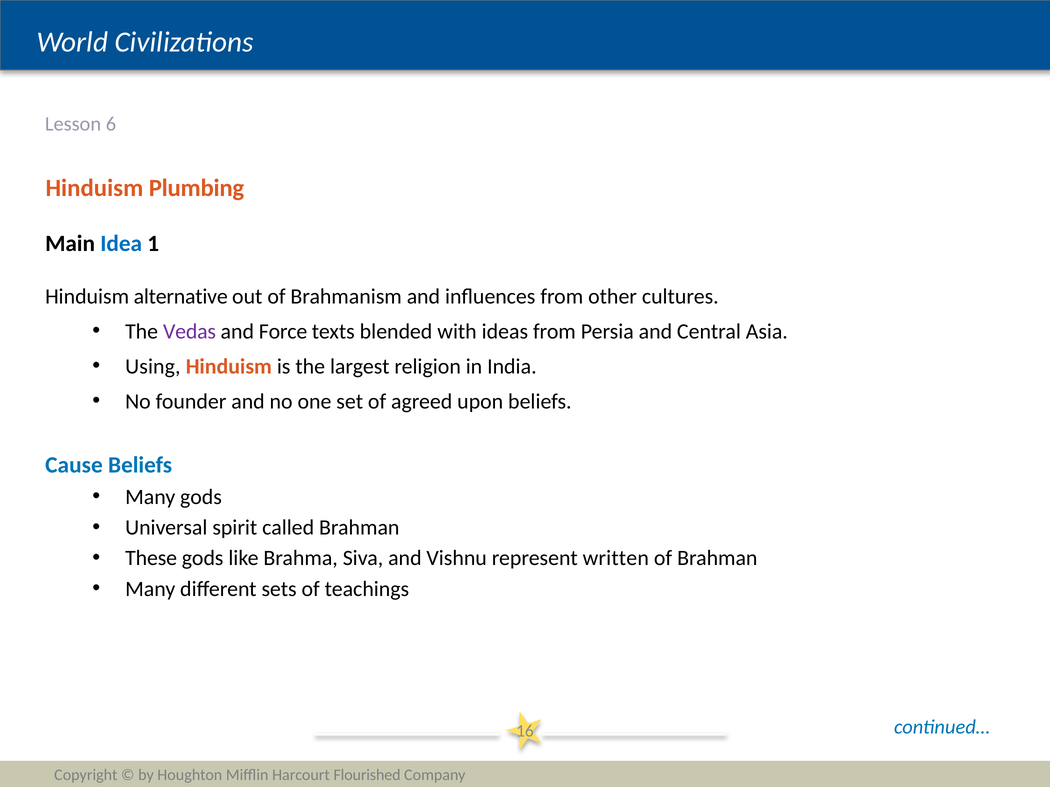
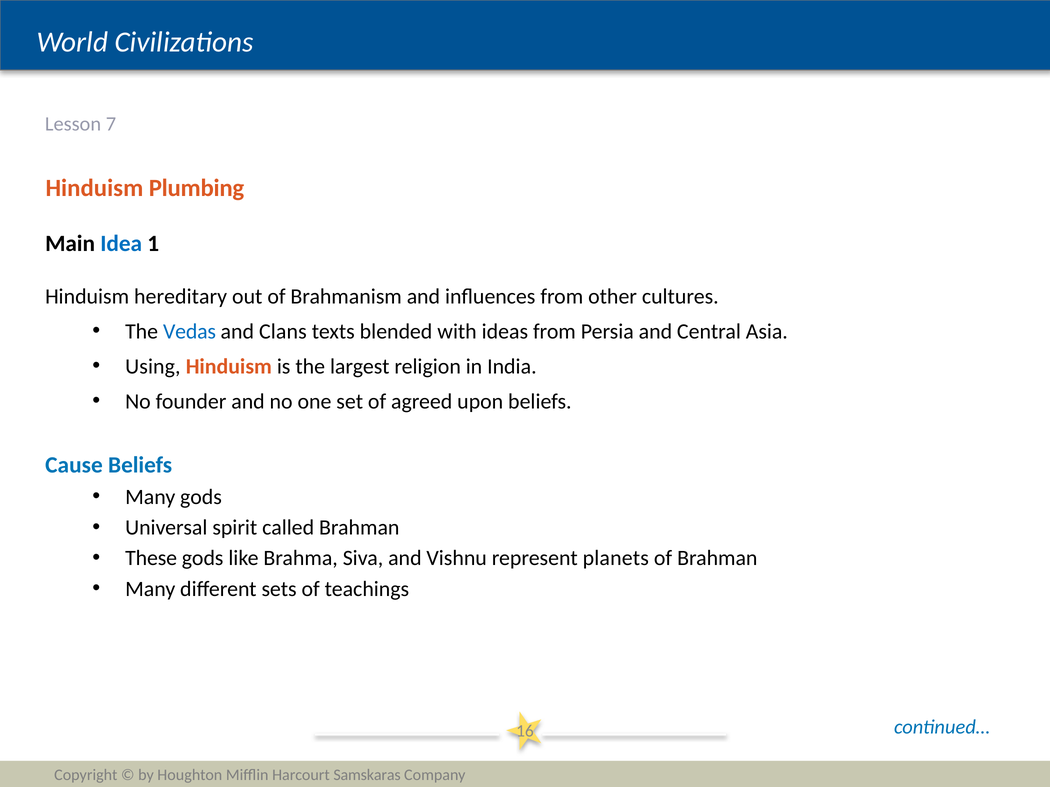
6: 6 -> 7 (111, 124)
alternative: alternative -> hereditary (181, 297)
Vedas colour: purple -> blue (190, 332)
Force: Force -> Clans (283, 332)
written: written -> planets (616, 559)
Flourished: Flourished -> Samskaras (367, 775)
